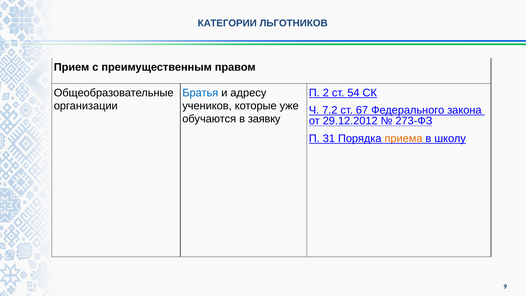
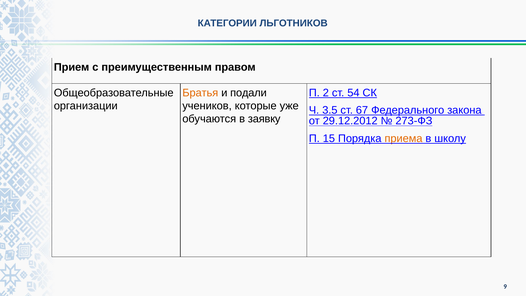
Братья colour: blue -> orange (200, 93)
адресу: адресу -> подали (248, 93)
7.2: 7.2 -> 3.5 (330, 110)
31: 31 -> 15 (329, 138)
